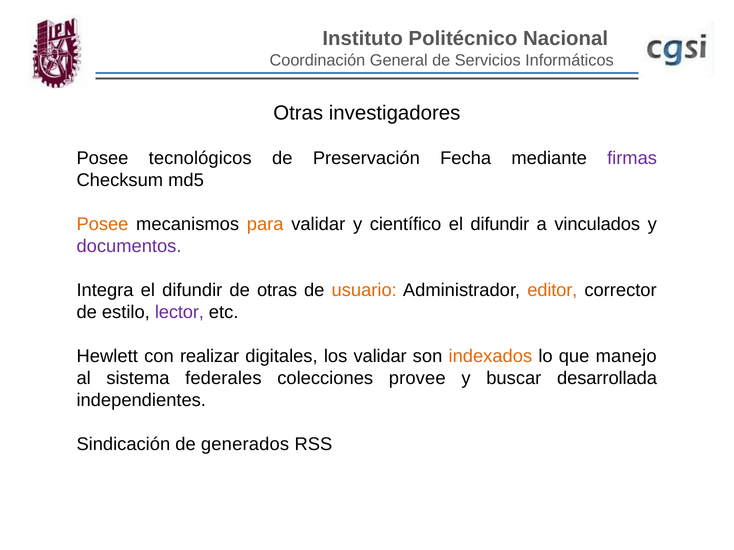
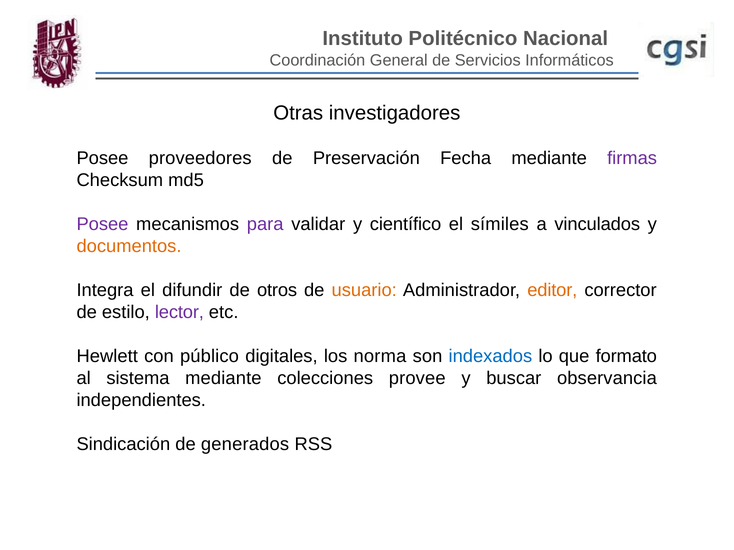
tecnológicos: tecnológicos -> proveedores (200, 158)
Posee colour: orange -> purple (102, 225)
para colour: orange -> purple (265, 225)
difundir: difundir -> símiles (500, 225)
documentos colour: purple -> orange (129, 247)
de otras: otras -> otros (277, 291)
realizar: realizar -> público (209, 357)
los validar: validar -> norma (380, 357)
indexados colour: orange -> blue (490, 357)
manejo: manejo -> formato (626, 357)
sistema federales: federales -> mediante (223, 379)
desarrollada: desarrollada -> observancia (607, 379)
